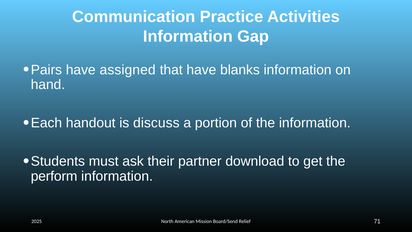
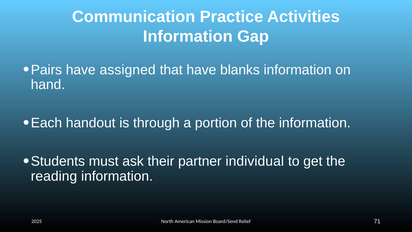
discuss: discuss -> through (156, 123)
download: download -> individual (255, 161)
perform: perform -> reading (54, 176)
